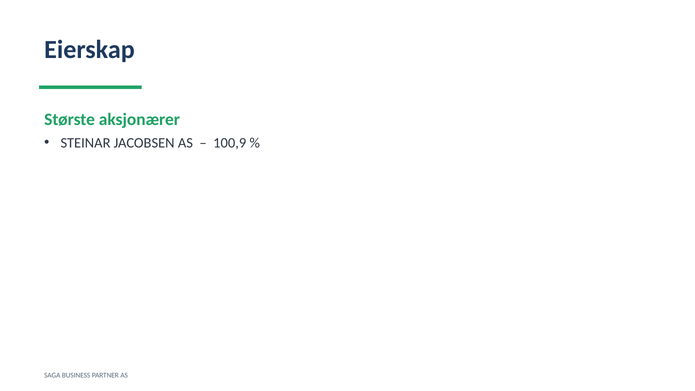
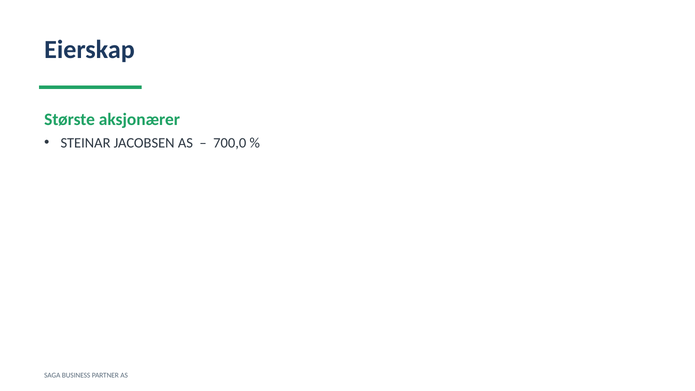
100,9: 100,9 -> 700,0 (230, 143)
